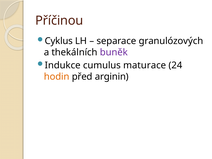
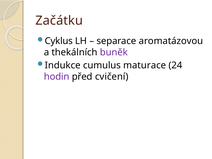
Příčinou: Příčinou -> Začátku (59, 21)
granulózových: granulózových -> aromatázovou (171, 41)
hodin colour: orange -> purple (57, 77)
arginin: arginin -> cvičení (112, 77)
